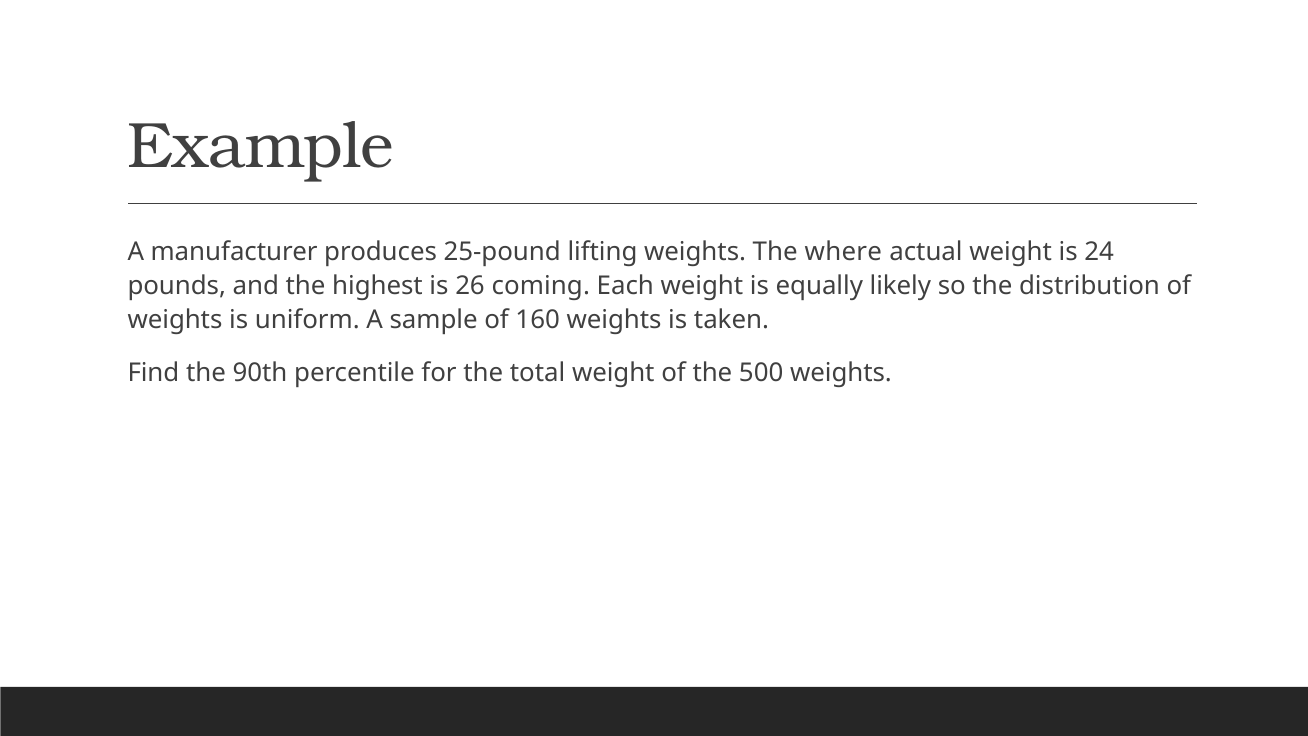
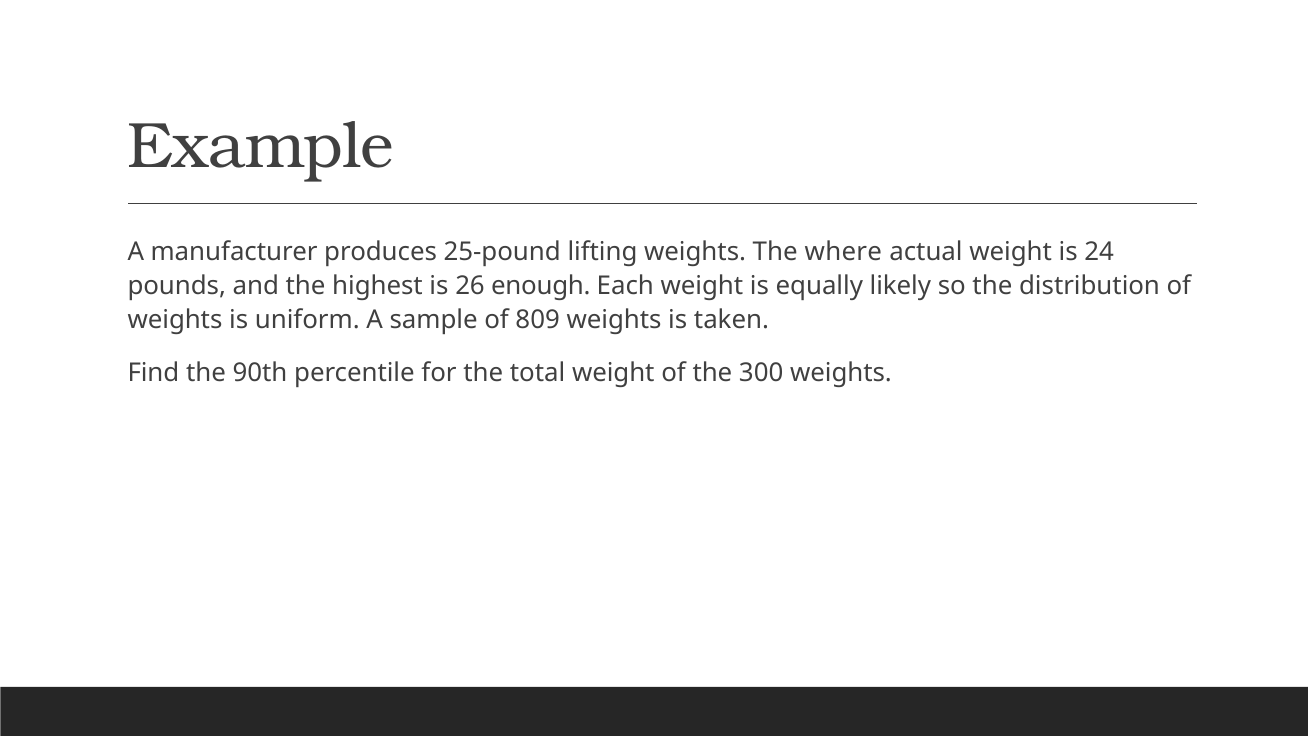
coming: coming -> enough (541, 286)
160: 160 -> 809 (538, 320)
500: 500 -> 300 (761, 373)
